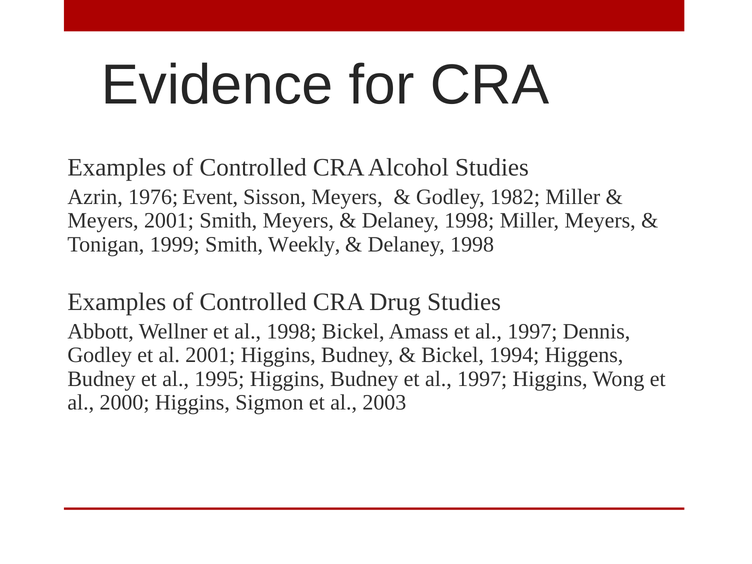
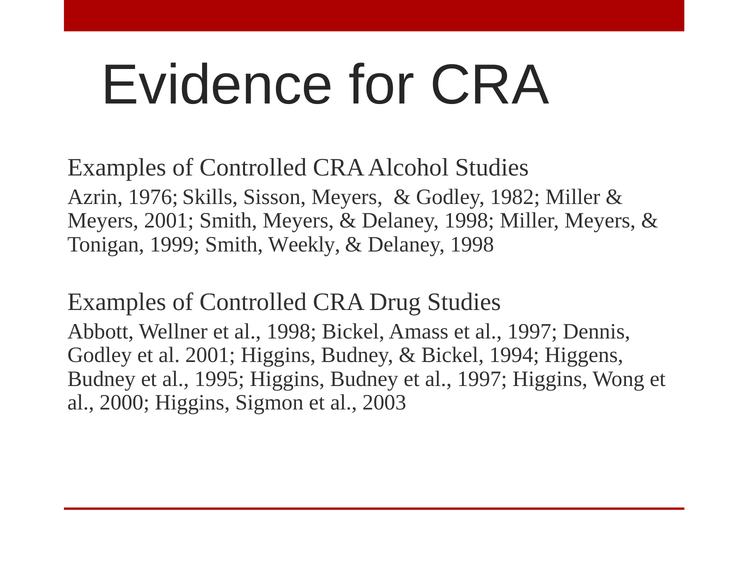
Event: Event -> Skills (210, 197)
